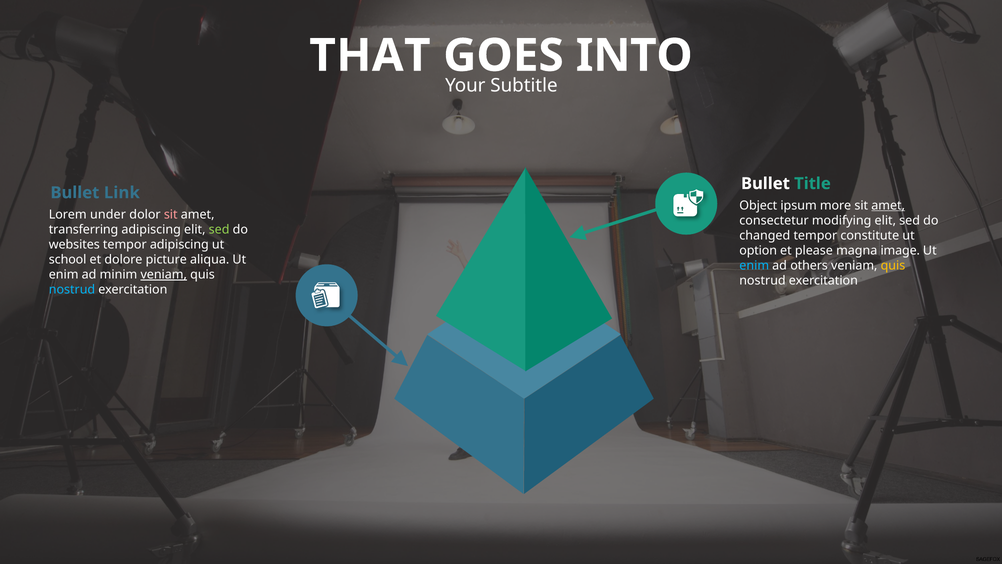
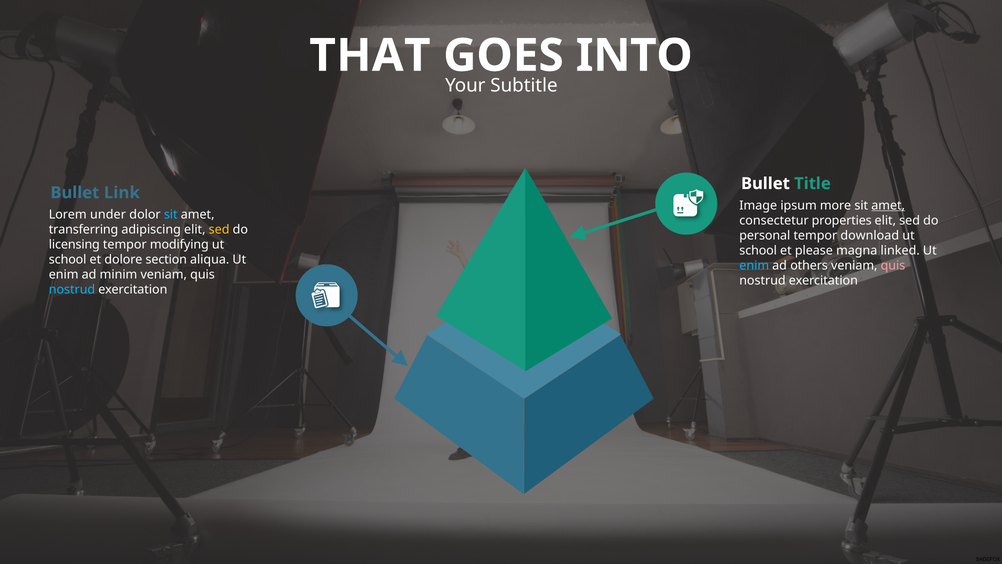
Object: Object -> Image (758, 205)
sit colour: pink -> light blue (171, 214)
modifying: modifying -> properties (842, 220)
sed colour: light green -> yellow (219, 229)
changed: changed -> personal (765, 235)
constitute: constitute -> download (870, 235)
websites: websites -> licensing (74, 244)
tempor adipiscing: adipiscing -> modifying (179, 244)
option: option -> school (758, 250)
image: image -> linked (900, 250)
picture: picture -> section (166, 260)
quis colour: yellow -> pink (893, 265)
veniam underline: present -> none (164, 275)
